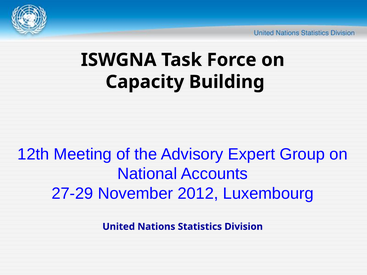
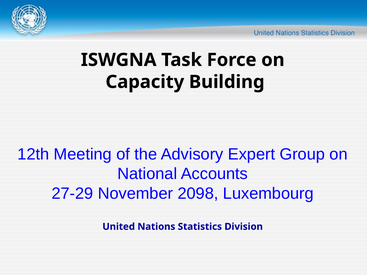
2012: 2012 -> 2098 (198, 194)
